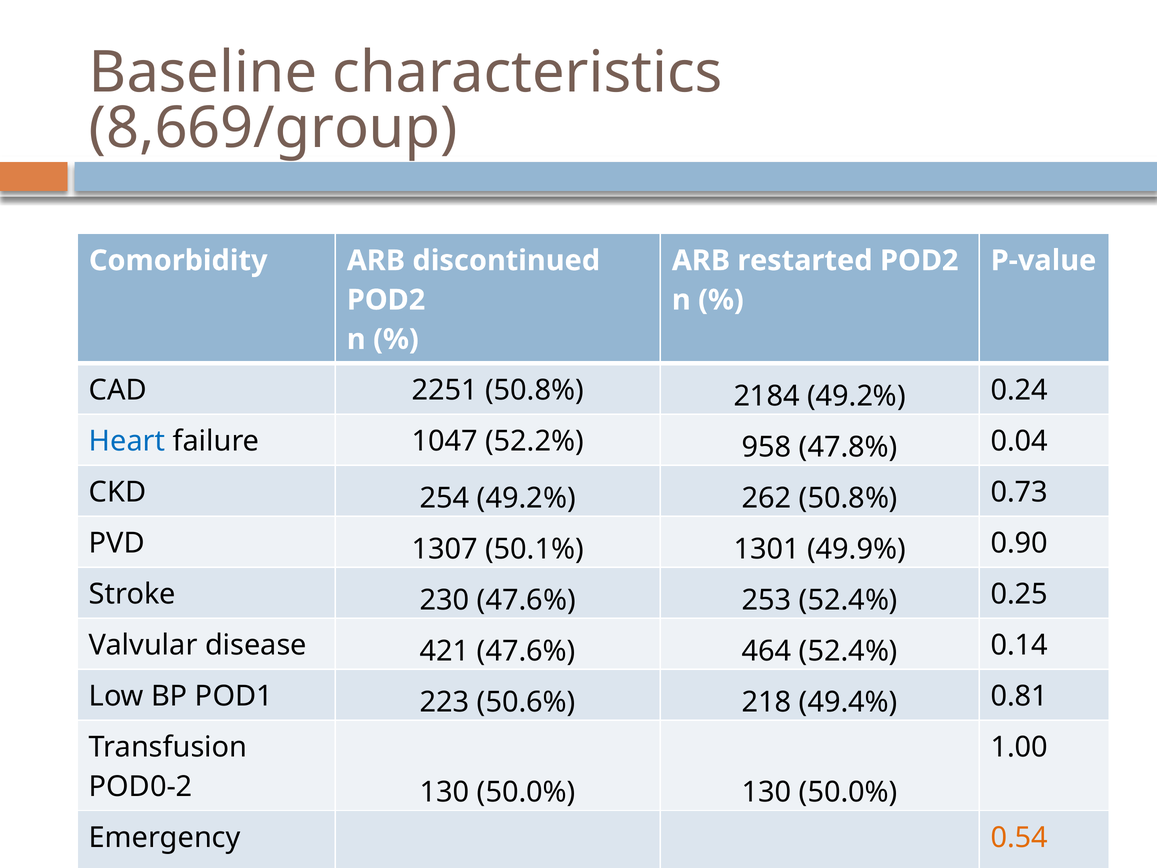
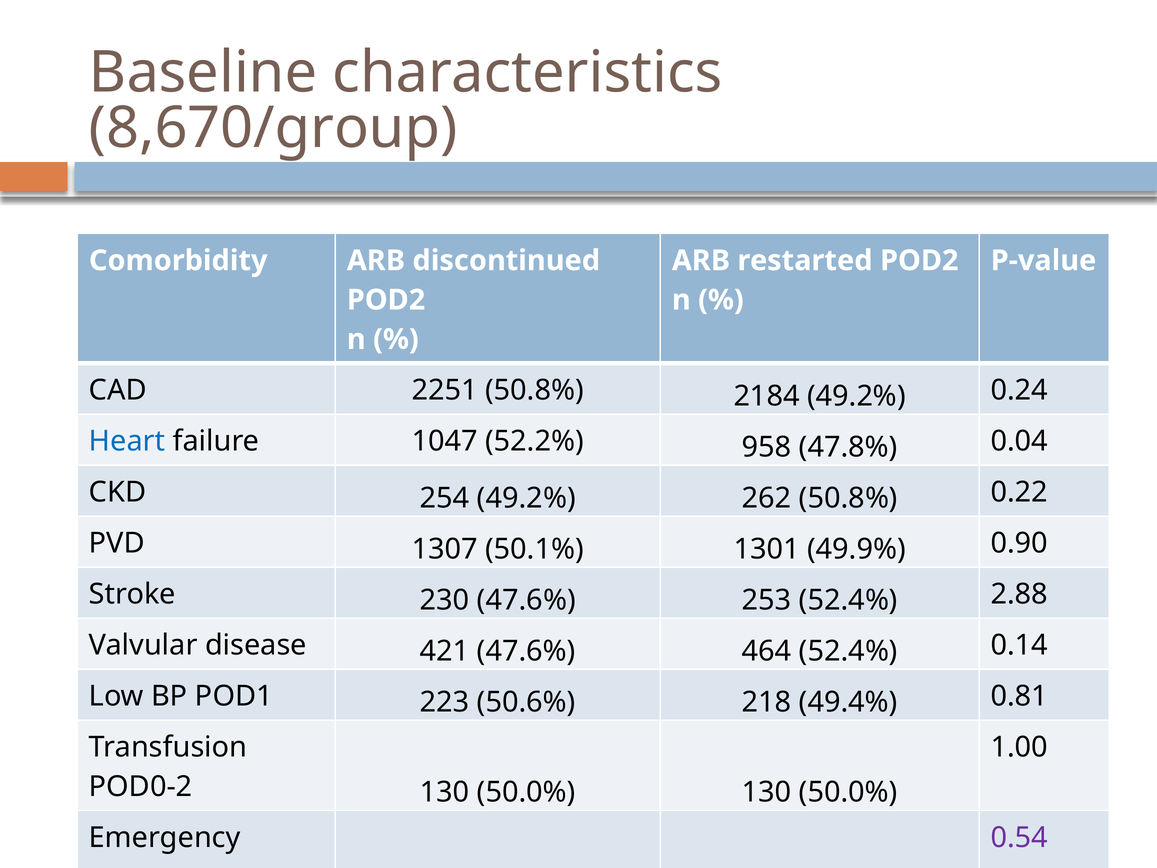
8,669/group: 8,669/group -> 8,670/group (273, 128)
0.73: 0.73 -> 0.22 (1019, 492)
0.25: 0.25 -> 2.88 (1019, 594)
0.54 colour: orange -> purple (1019, 837)
